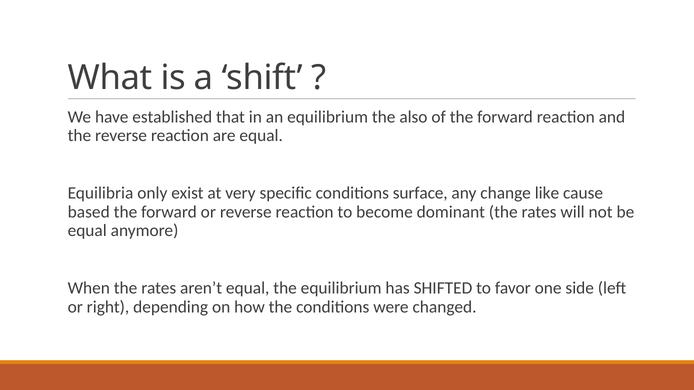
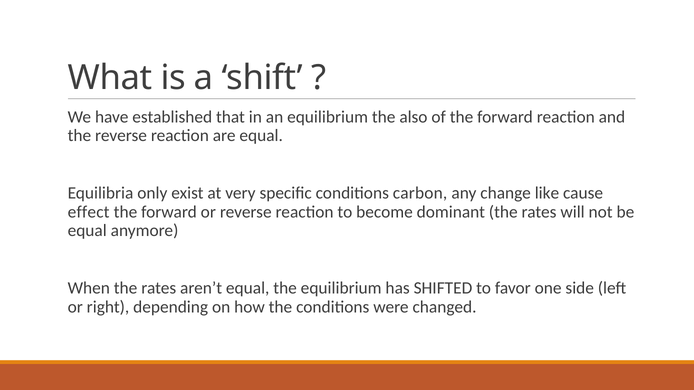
surface: surface -> carbon (420, 193)
based: based -> effect (89, 212)
